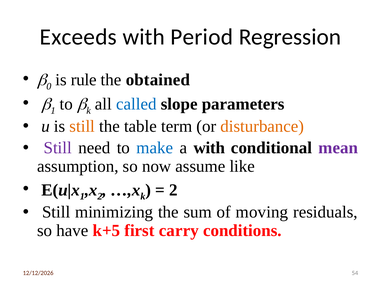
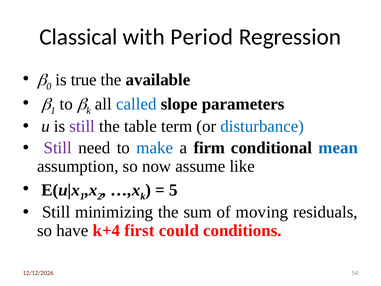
Exceeds: Exceeds -> Classical (78, 37)
rule: rule -> true (84, 80)
obtained: obtained -> available (158, 80)
still colour: orange -> purple (82, 126)
disturbance colour: orange -> blue (262, 126)
a with: with -> firm (209, 148)
mean colour: purple -> blue (338, 148)
2: 2 -> 5 (173, 190)
k+5: k+5 -> k+4 (106, 230)
carry: carry -> could (179, 230)
